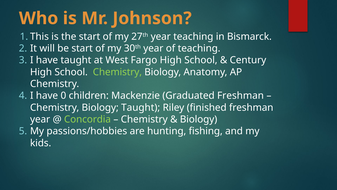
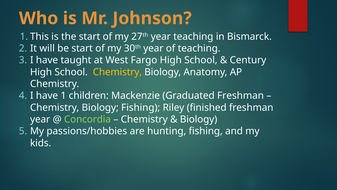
Chemistry colour: light green -> yellow (117, 72)
0: 0 -> 1 (63, 96)
Biology Taught: Taught -> Fishing (141, 107)
